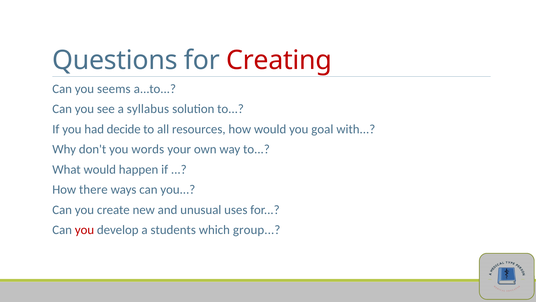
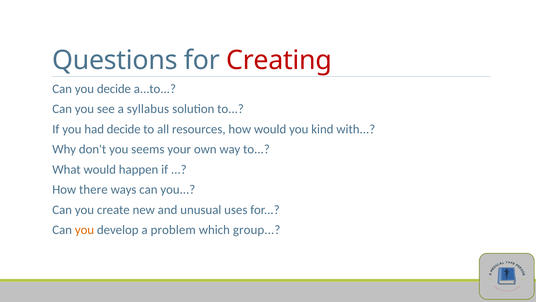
you seems: seems -> decide (114, 89)
goal: goal -> kind (322, 129)
words: words -> seems (148, 149)
you colour: red -> orange (84, 230)
students: students -> problem (173, 230)
